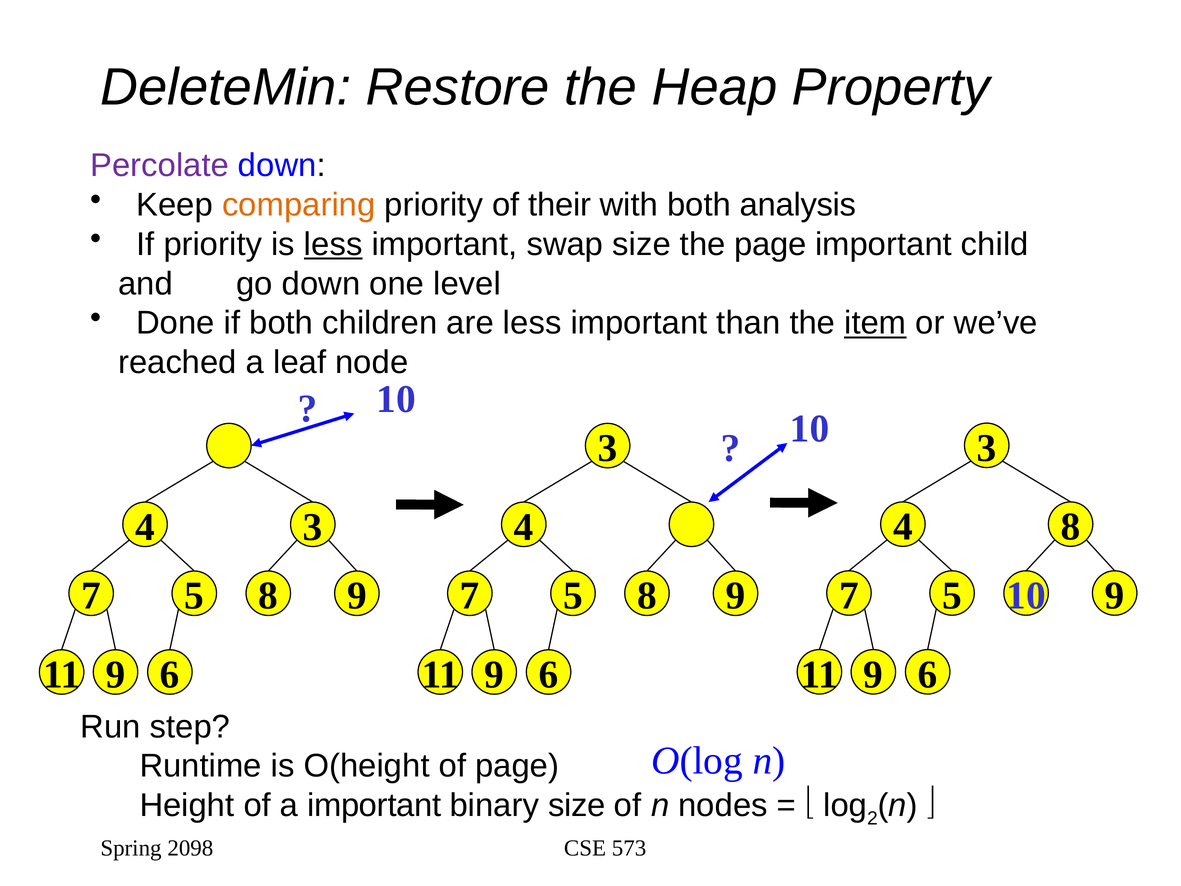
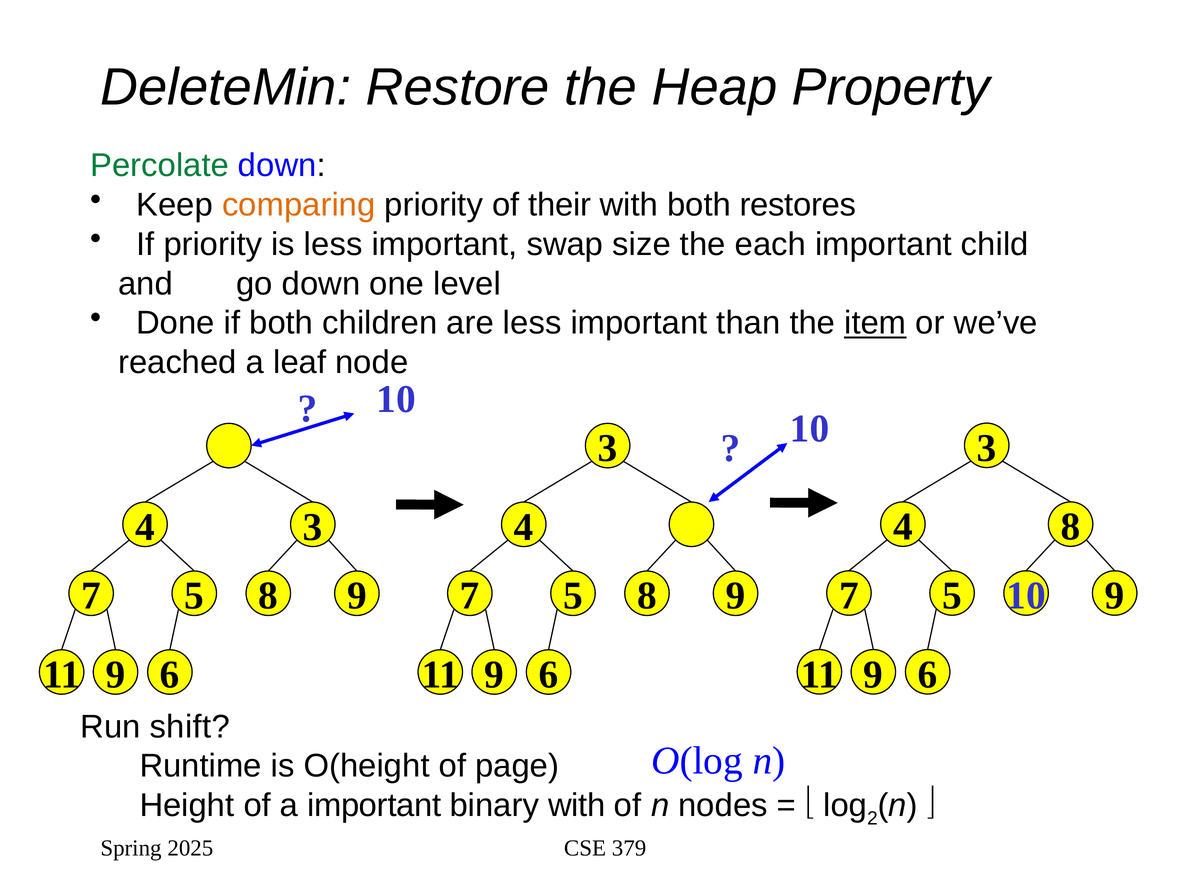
Percolate colour: purple -> green (160, 166)
analysis: analysis -> restores (798, 205)
less underline: present -> none (333, 244)
the page: page -> each (770, 244)
step: step -> shift (190, 727)
binary size: size -> with (577, 805)
2098: 2098 -> 2025 (190, 848)
573: 573 -> 379 (629, 848)
